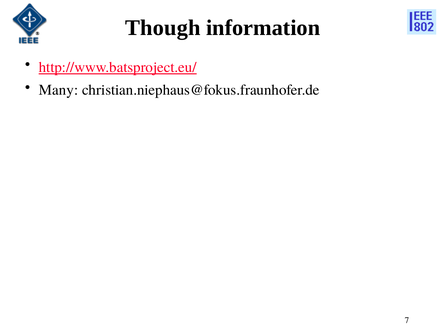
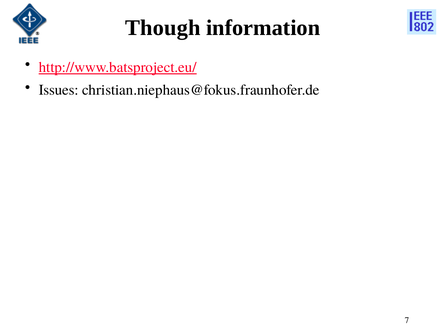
Many: Many -> Issues (59, 90)
